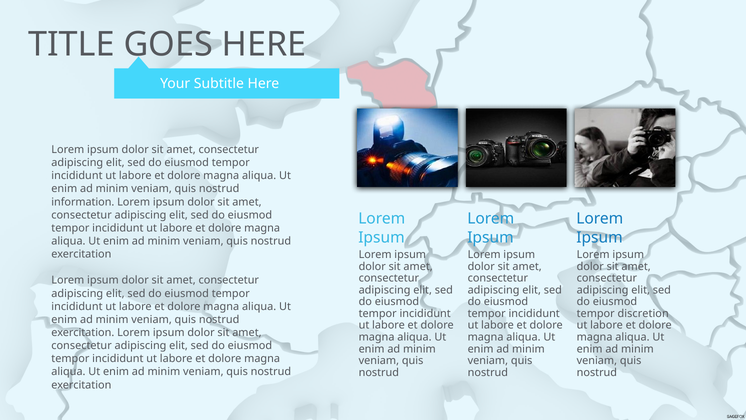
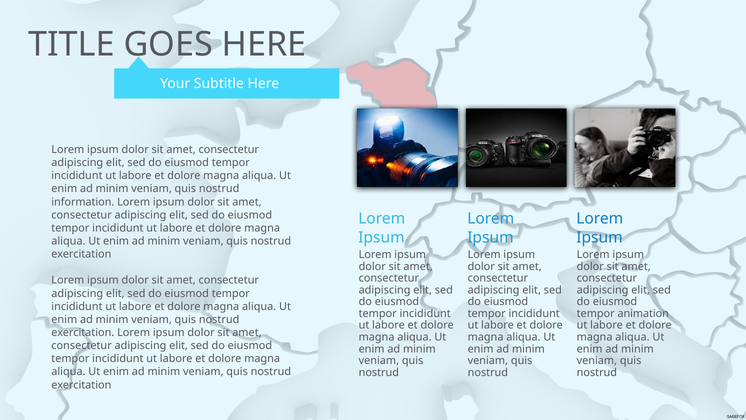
discretion: discretion -> animation (643, 313)
